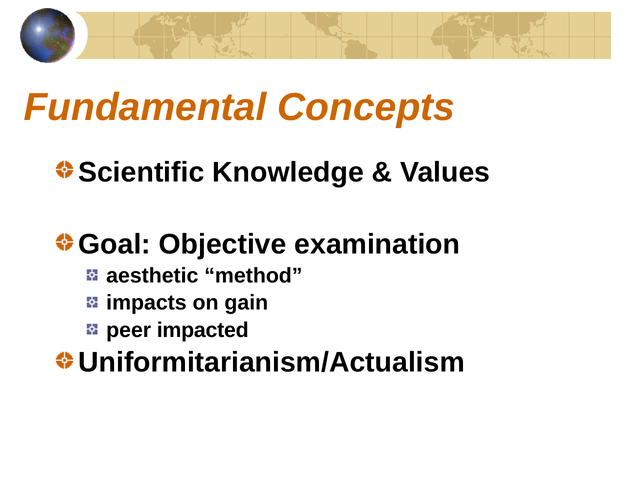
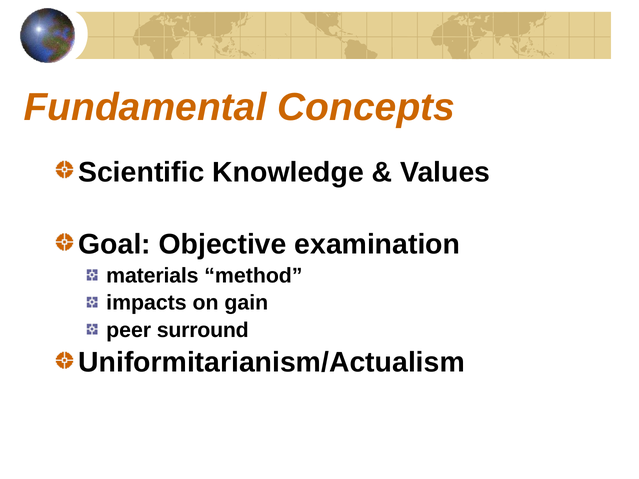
aesthetic: aesthetic -> materials (152, 276)
impacted: impacted -> surround (203, 330)
